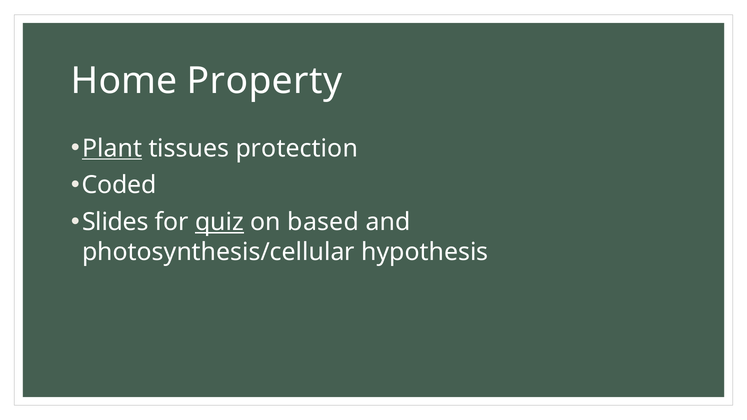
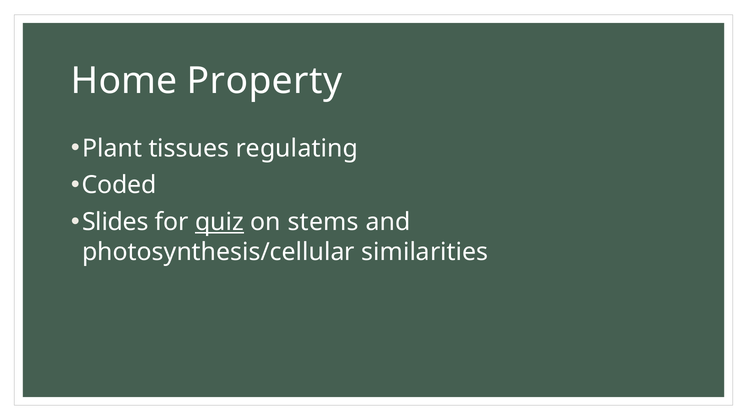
Plant underline: present -> none (112, 148)
protection: protection -> regulating (297, 148)
based: based -> stems (323, 222)
hypothesis: hypothesis -> similarities (425, 252)
